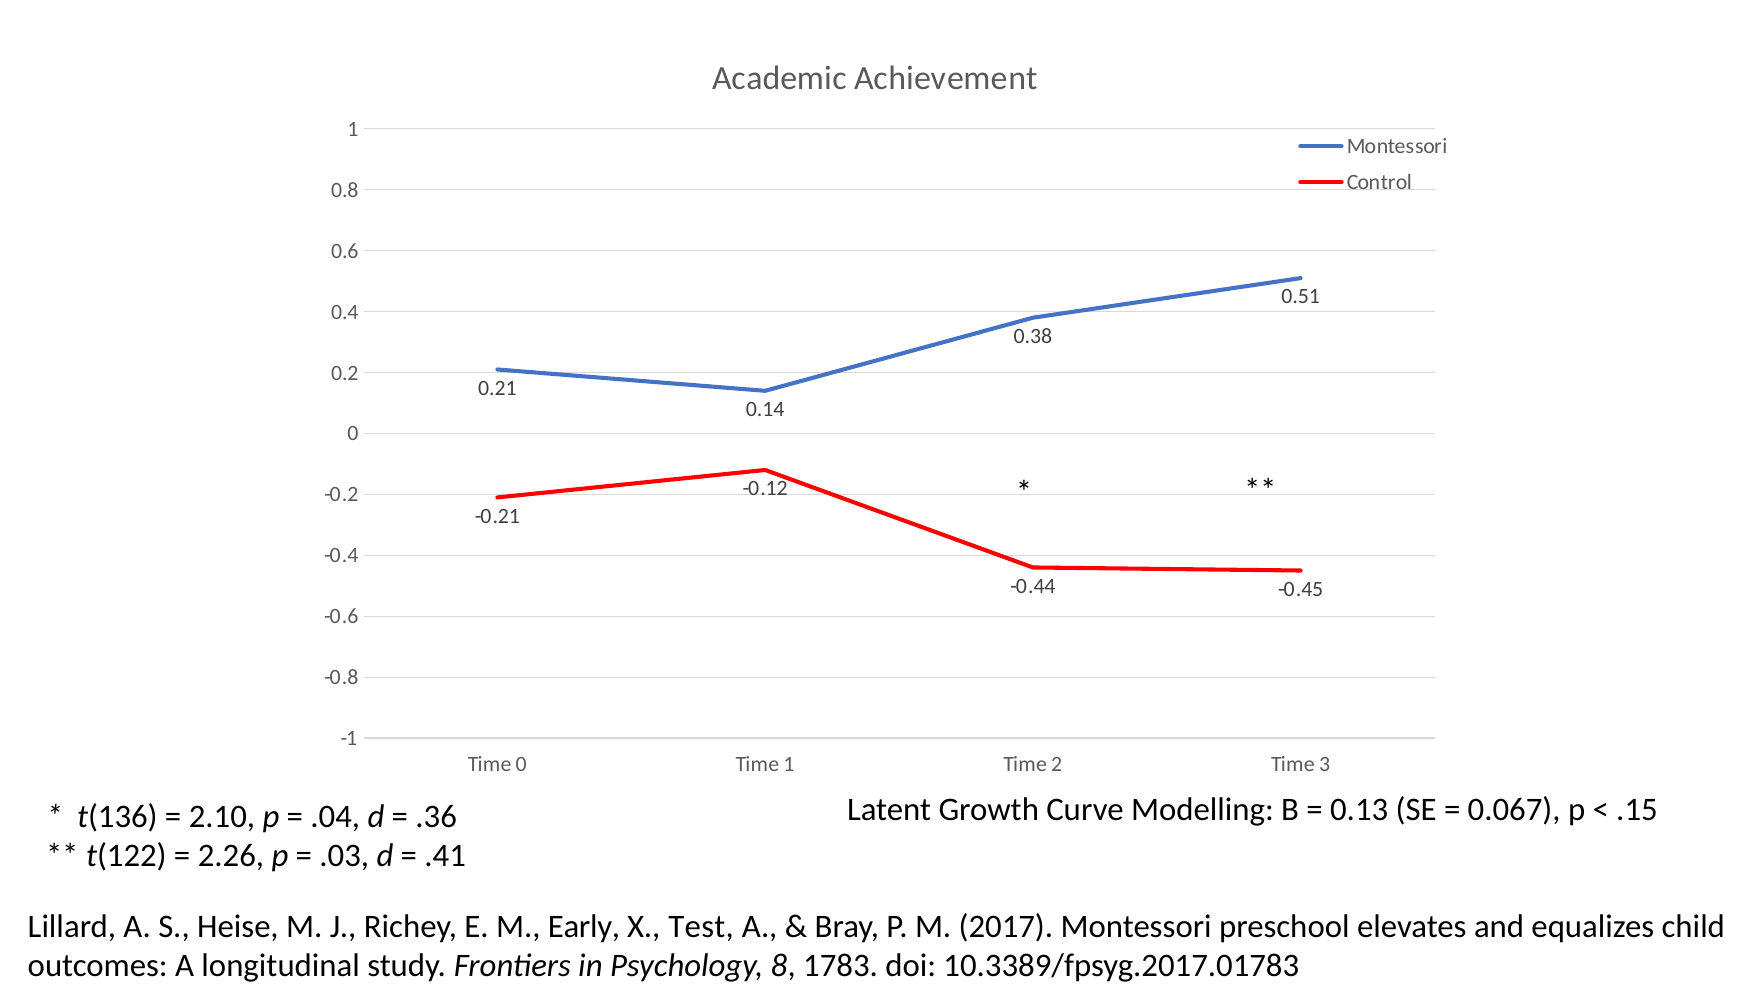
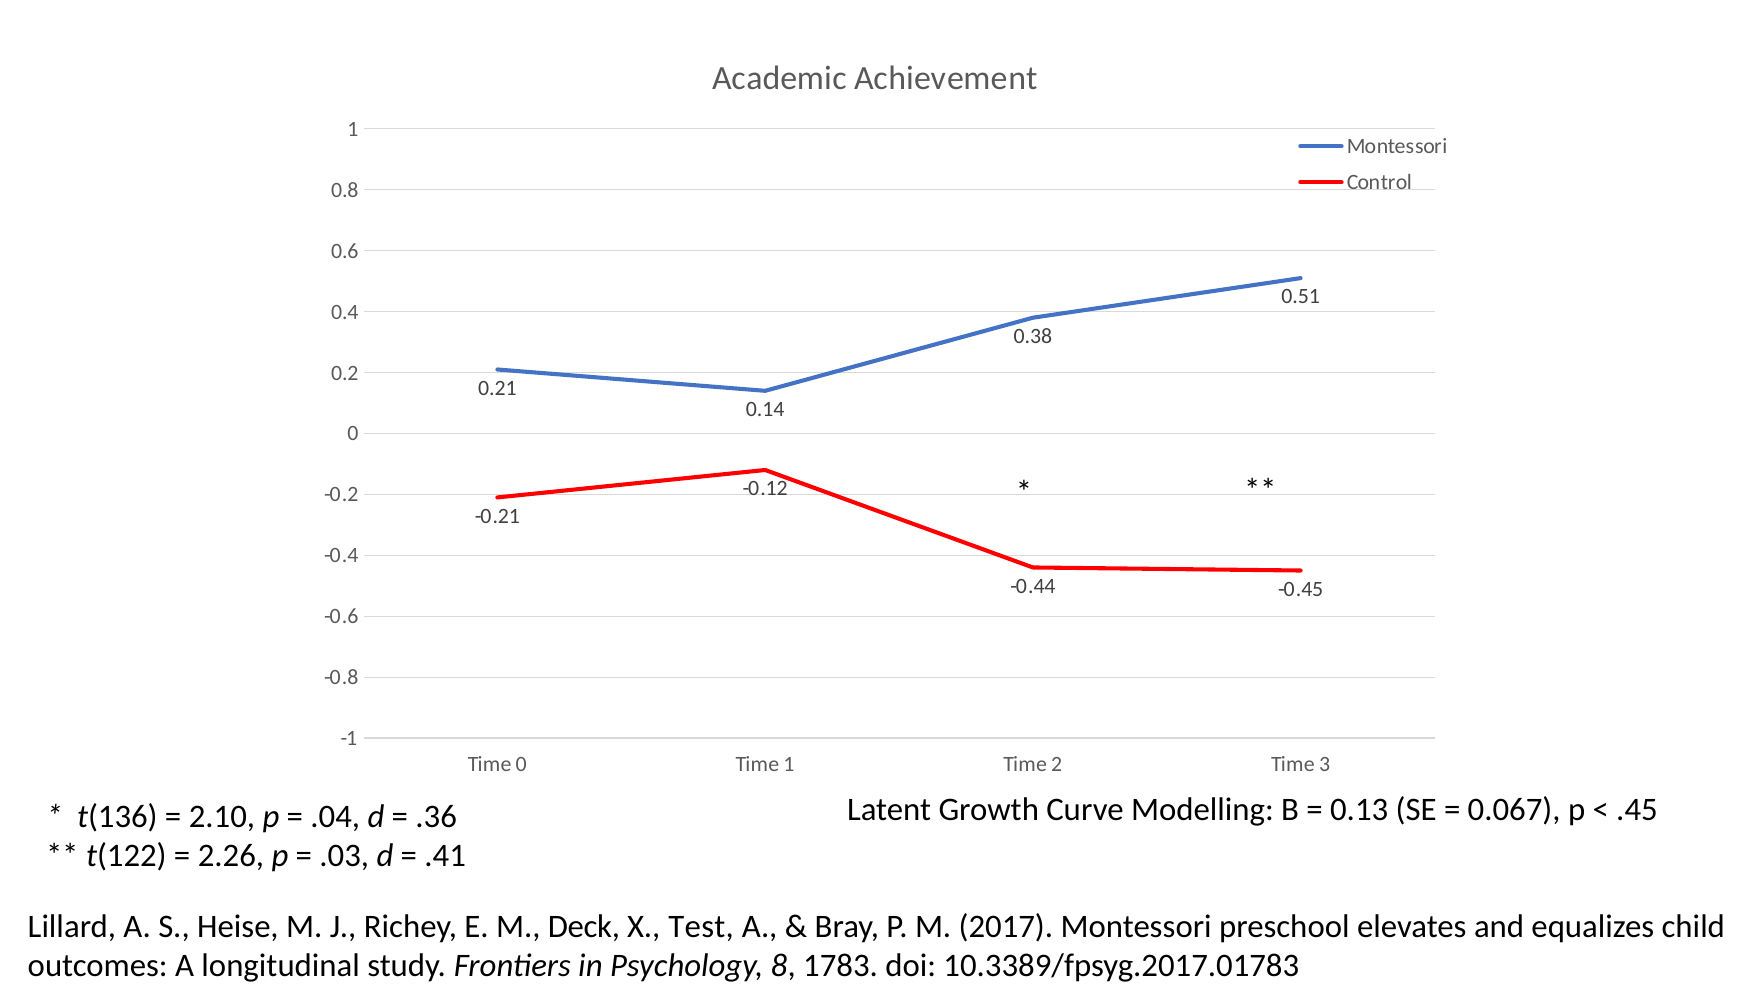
.15: .15 -> .45 (1637, 810)
Early: Early -> Deck (584, 927)
